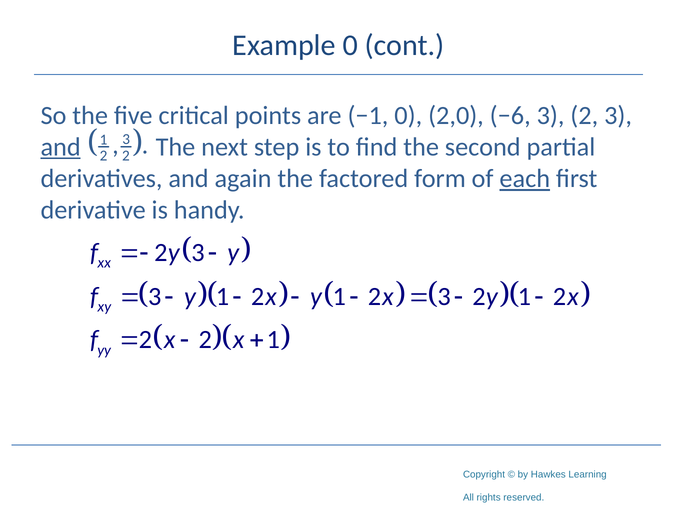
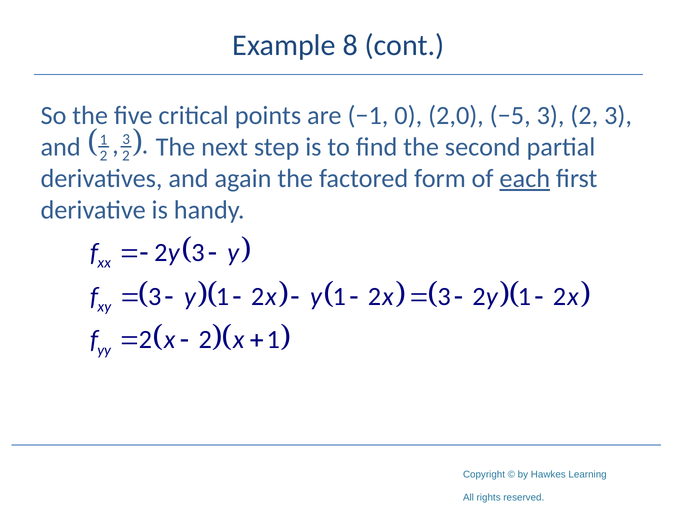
Example 0: 0 -> 8 (350, 46)
−6: −6 -> −5 (510, 116)
and underline: present -> none (61, 147)
